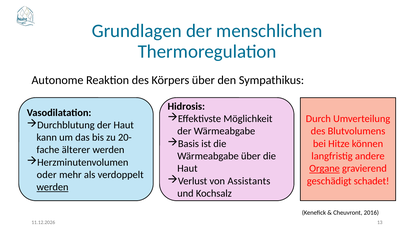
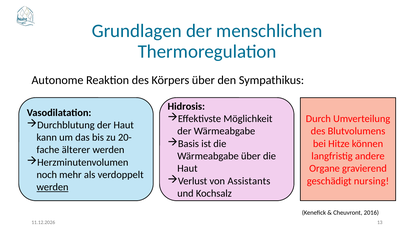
Organe underline: present -> none (325, 168)
oder: oder -> noch (47, 175)
schadet: schadet -> nursing (371, 181)
